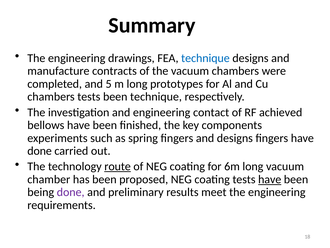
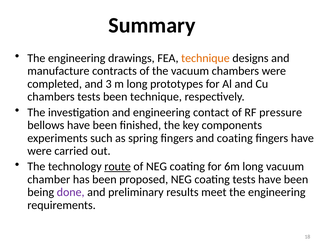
technique colour: blue -> orange (205, 58)
5: 5 -> 3 (109, 84)
achieved: achieved -> pressure (281, 112)
and designs: designs -> coating (235, 138)
done: done -> were (40, 151)
have underline: present -> none (270, 179)
